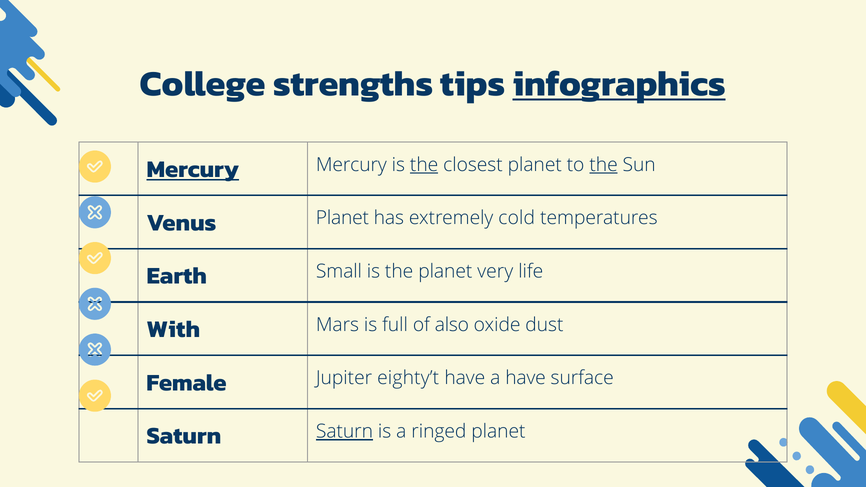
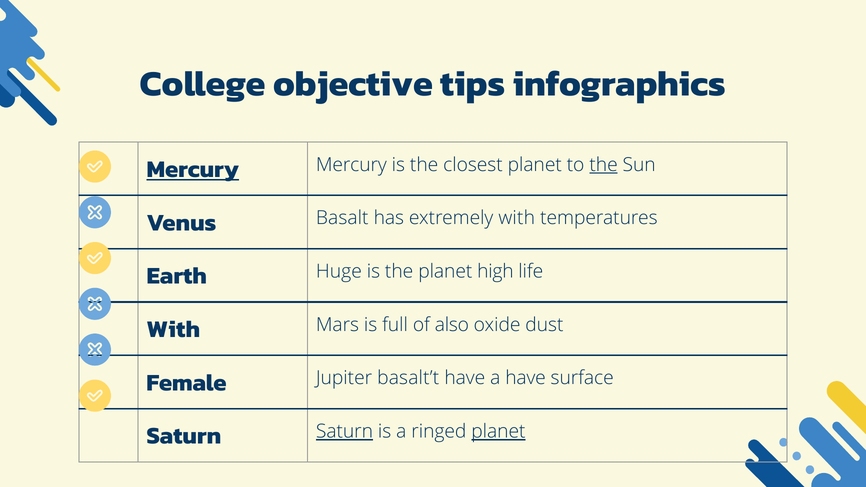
strengths: strengths -> objective (353, 84)
infographics underline: present -> none (619, 84)
the underline: present -> none (424, 165)
Venus Planet: Planet -> Basalt (342, 218)
extremely cold: cold -> with (517, 218)
Small: Small -> Huge (339, 272)
very: very -> high (495, 272)
eighty’t: eighty’t -> basalt’t (408, 378)
planet underline: none -> present (498, 432)
